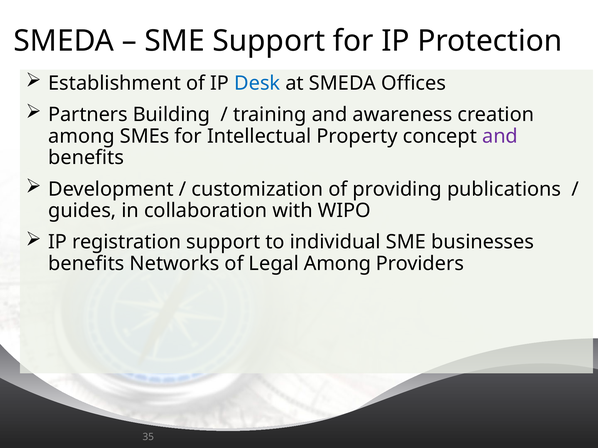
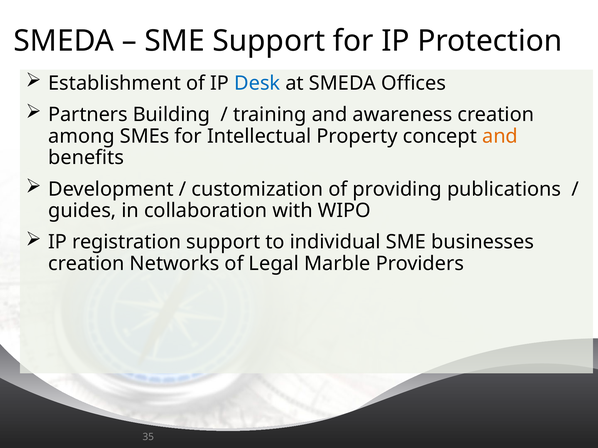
and colour: purple -> orange (500, 136)
benefits: benefits -> creation (86, 264)
Legal Among: Among -> Marble (337, 264)
